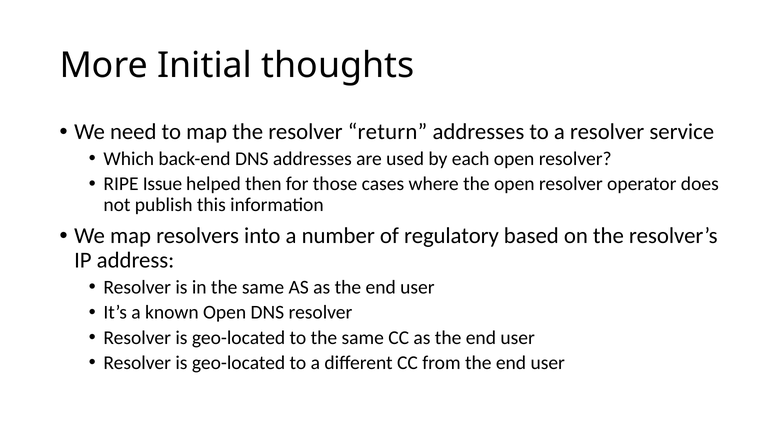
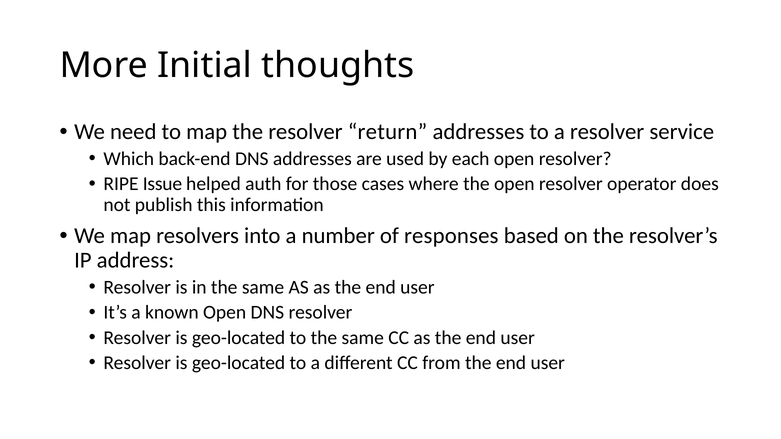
then: then -> auth (263, 184)
regulatory: regulatory -> responses (451, 236)
